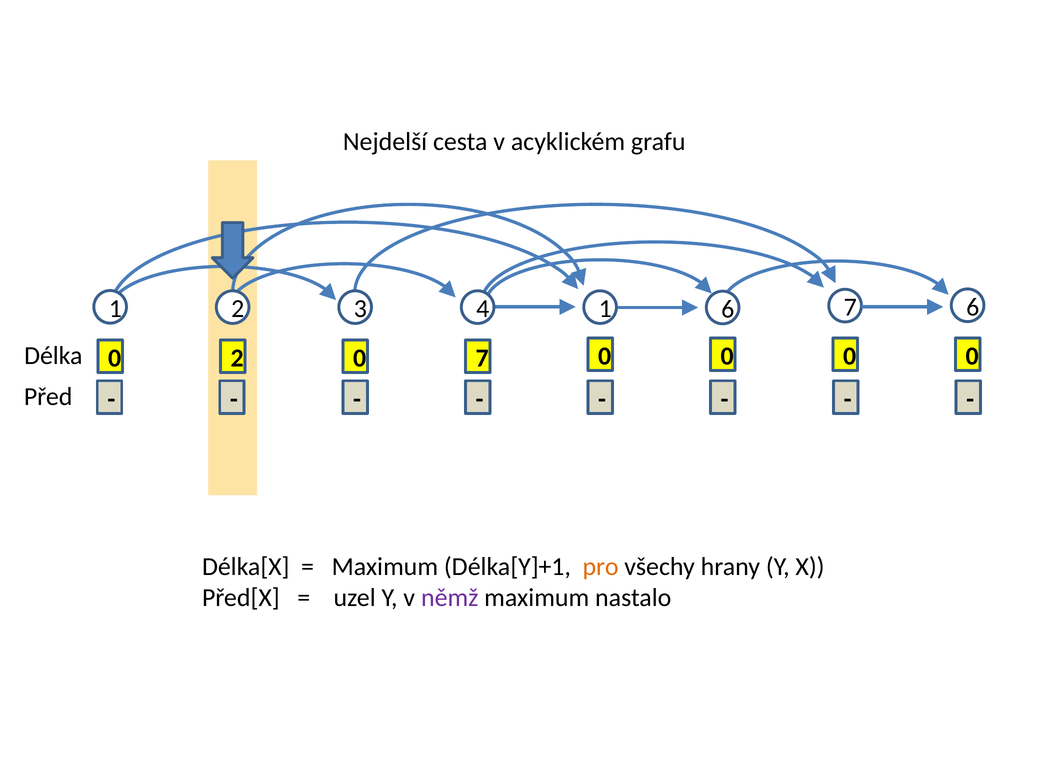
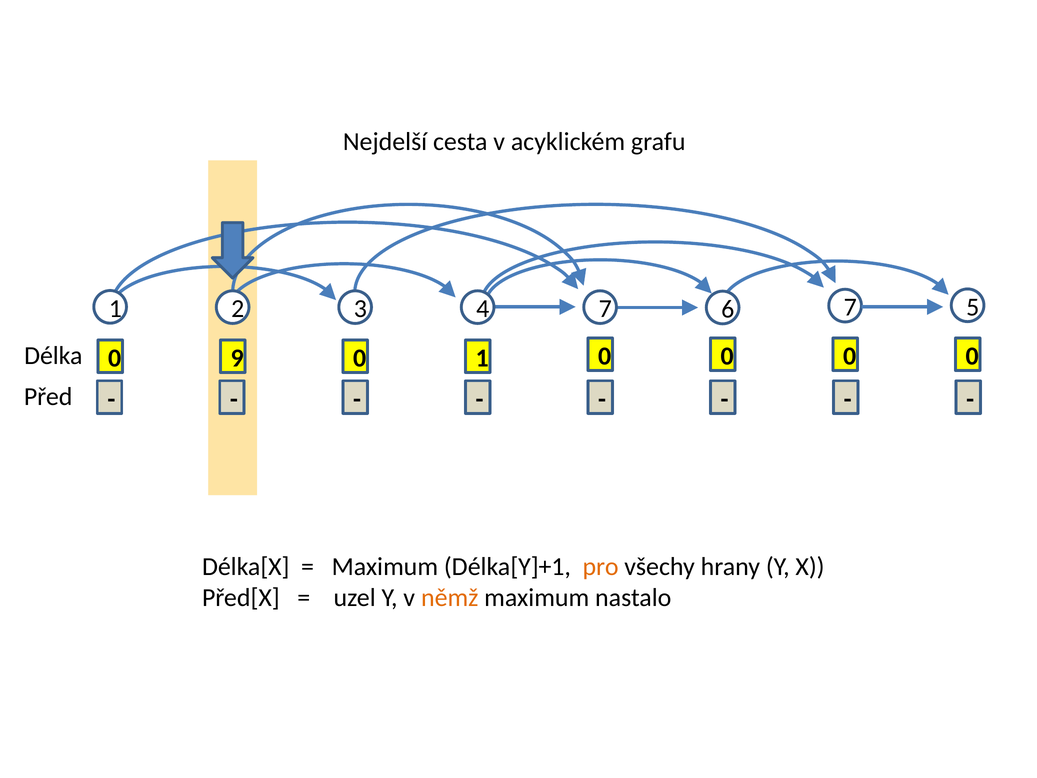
3 1: 1 -> 7 (605, 309)
6 6: 6 -> 5 (973, 307)
0 2: 2 -> 9 (237, 358)
0 7: 7 -> 1 (482, 358)
němž colour: purple -> orange (450, 598)
